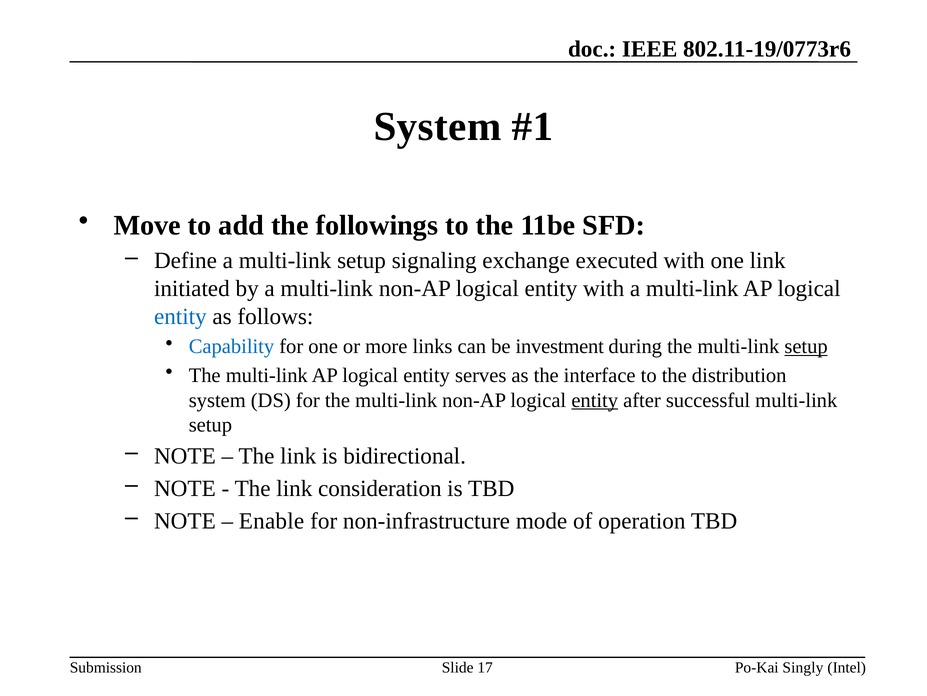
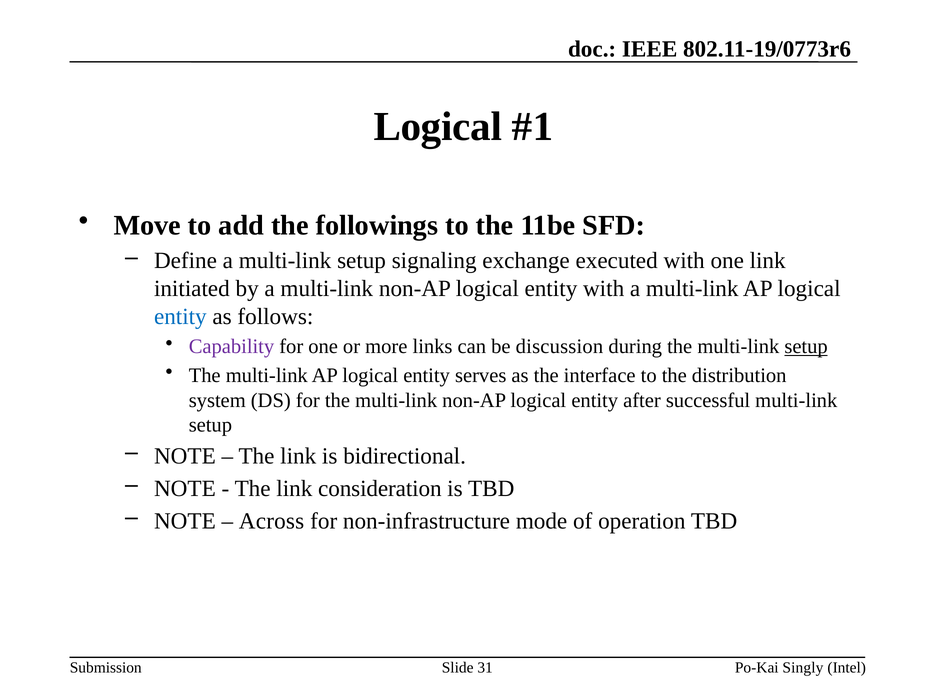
System: System -> Logical (438, 126)
Capability colour: blue -> purple (231, 346)
investment: investment -> discussion (560, 346)
entity underline: present -> none (595, 400)
Enable: Enable -> Across (272, 520)
17: 17 -> 31 (485, 667)
